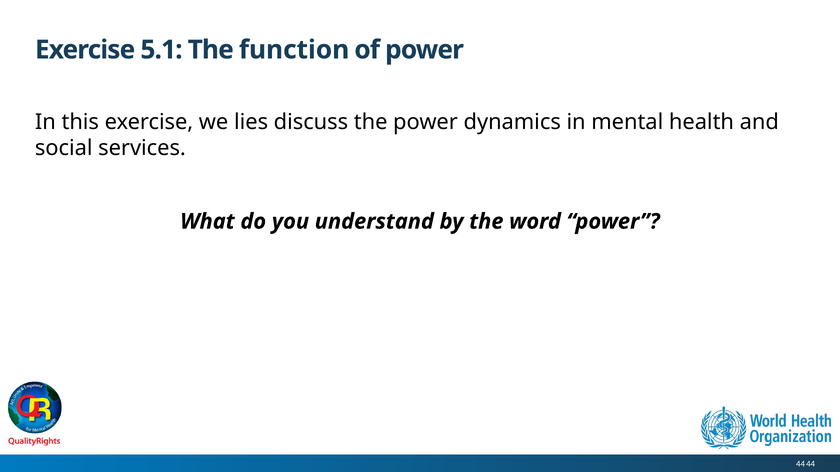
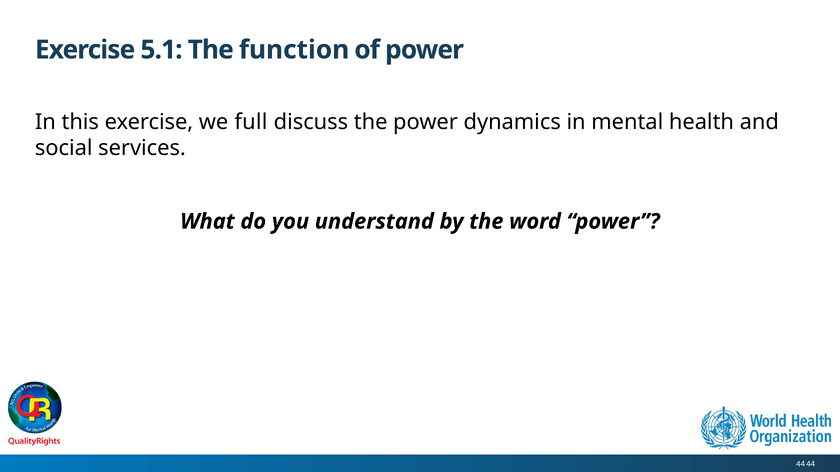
lies: lies -> full (251, 122)
